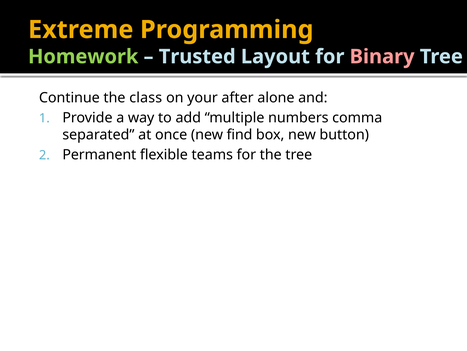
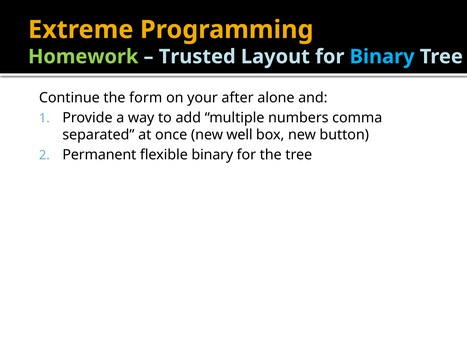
Binary colour: pink -> light blue (382, 56)
class: class -> form (146, 98)
find: find -> well (240, 135)
flexible teams: teams -> binary (212, 155)
